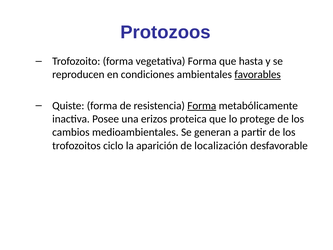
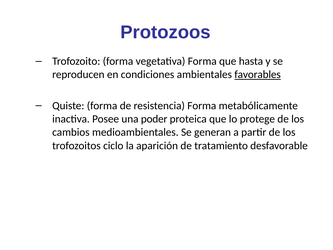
Forma underline: present -> none (202, 106)
erizos: erizos -> poder (154, 119)
localización: localización -> tratamiento (221, 145)
